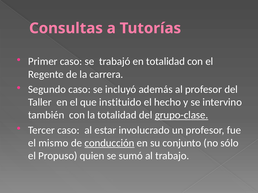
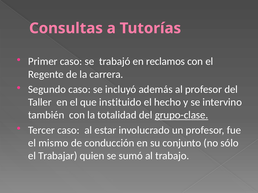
en totalidad: totalidad -> reclamos (166, 62)
conducción underline: present -> none (109, 143)
Propuso: Propuso -> Trabajar (58, 156)
